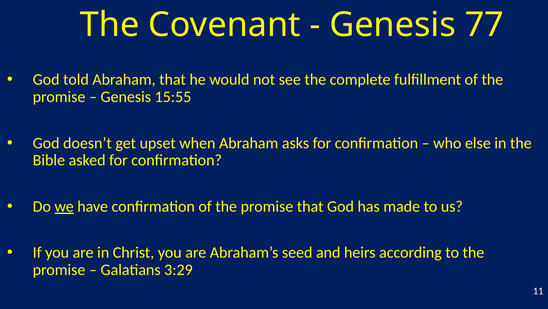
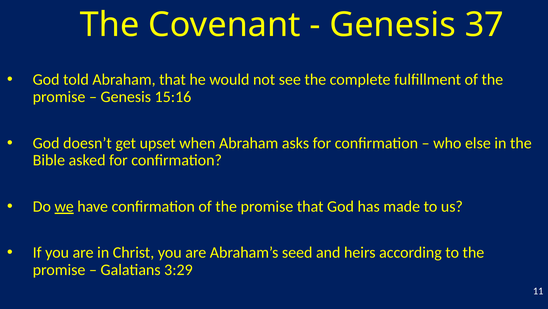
77: 77 -> 37 (484, 25)
15:55: 15:55 -> 15:16 (173, 97)
